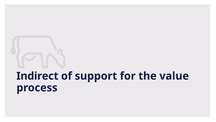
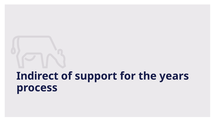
value: value -> years (174, 76)
